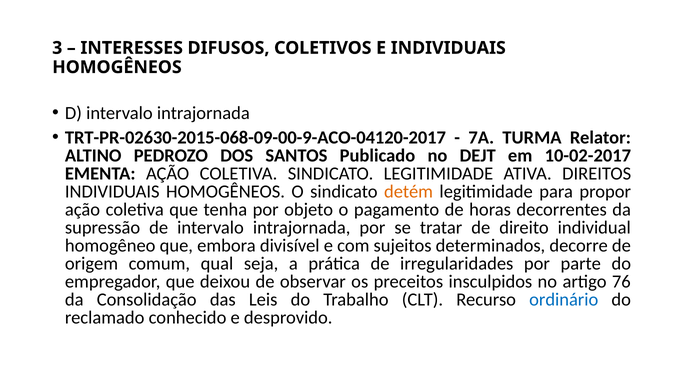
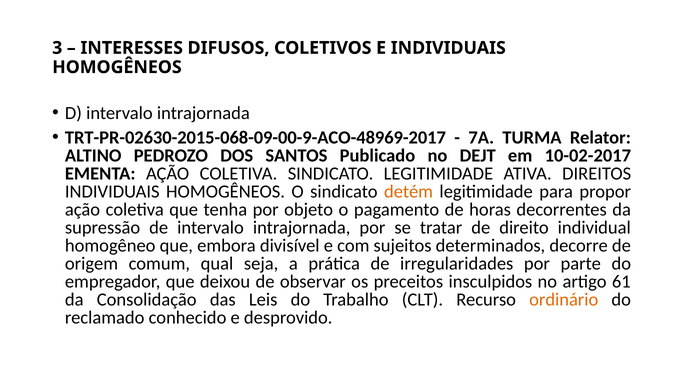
TRT-PR-02630-2015-068-09-00-9-ACO-04120-2017: TRT-PR-02630-2015-068-09-00-9-ACO-04120-2017 -> TRT-PR-02630-2015-068-09-00-9-ACO-48969-2017 (255, 138)
76: 76 -> 61 (621, 282)
ordinário colour: blue -> orange (564, 300)
